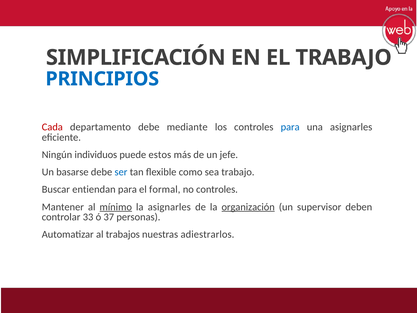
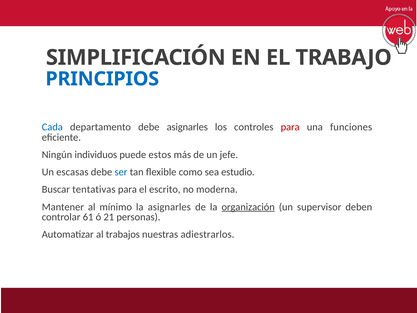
Cada colour: red -> blue (52, 127)
debe mediante: mediante -> asignarles (187, 127)
para colour: blue -> red (290, 127)
una asignarles: asignarles -> funciones (351, 127)
basarse: basarse -> escasas (72, 172)
sea trabajo: trabajo -> estudio (238, 172)
entiendan: entiendan -> tentativas (94, 189)
formal: formal -> escrito (165, 189)
no controles: controles -> moderna (217, 189)
mínimo underline: present -> none (116, 207)
33: 33 -> 61 (88, 217)
37: 37 -> 21 (109, 217)
